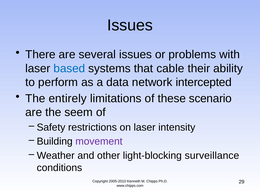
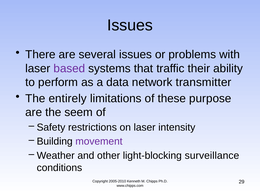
based colour: blue -> purple (69, 68)
cable: cable -> traffic (170, 68)
intercepted: intercepted -> transmitter (204, 82)
scenario: scenario -> purpose (210, 98)
